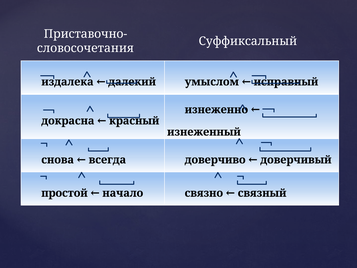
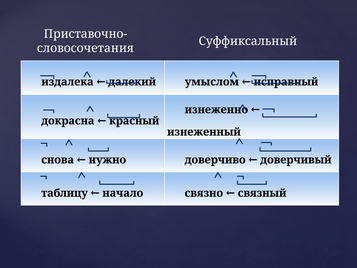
всегда: всегда -> нужно (107, 160)
простой: простой -> таблицу (65, 193)
